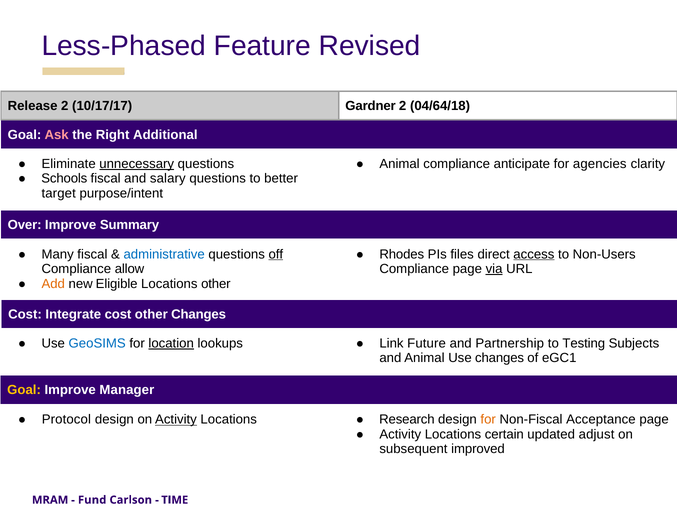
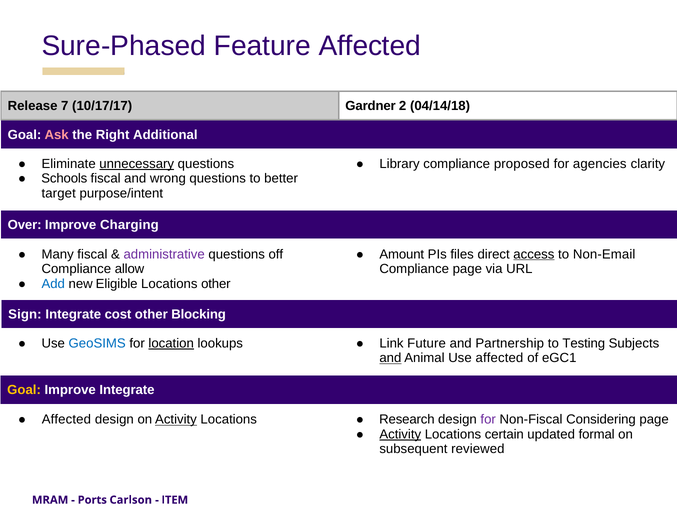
Less-Phased: Less-Phased -> Sure-Phased (124, 46)
Feature Revised: Revised -> Affected (370, 46)
Release 2: 2 -> 7 (65, 106)
04/64/18: 04/64/18 -> 04/14/18 (440, 106)
Animal: Animal -> Library (400, 164)
anticipate: anticipate -> proposed (522, 164)
salary: salary -> wrong (168, 179)
Summary: Summary -> Charging (129, 225)
administrative colour: blue -> purple (164, 254)
off underline: present -> none (276, 254)
Rhodes: Rhodes -> Amount (402, 254)
Non-Users: Non-Users -> Non-Email (604, 254)
via underline: present -> none (494, 269)
Add colour: orange -> blue (53, 284)
Cost: Cost -> Sign (25, 314)
other Changes: Changes -> Blocking (199, 314)
and underline: none -> present (390, 358)
Use changes: changes -> affected (499, 358)
Improve Manager: Manager -> Integrate (127, 390)
Protocol: Protocol -> Affected (66, 419)
for colour: orange -> purple (488, 419)
Acceptance: Acceptance -> Considering (601, 419)
Activity underline: none -> present (400, 434)
adjust: adjust -> formal (597, 434)
improved: improved -> reviewed (478, 449)
Fund: Fund -> Ports (92, 500)
TIME: TIME -> ITEM (175, 500)
